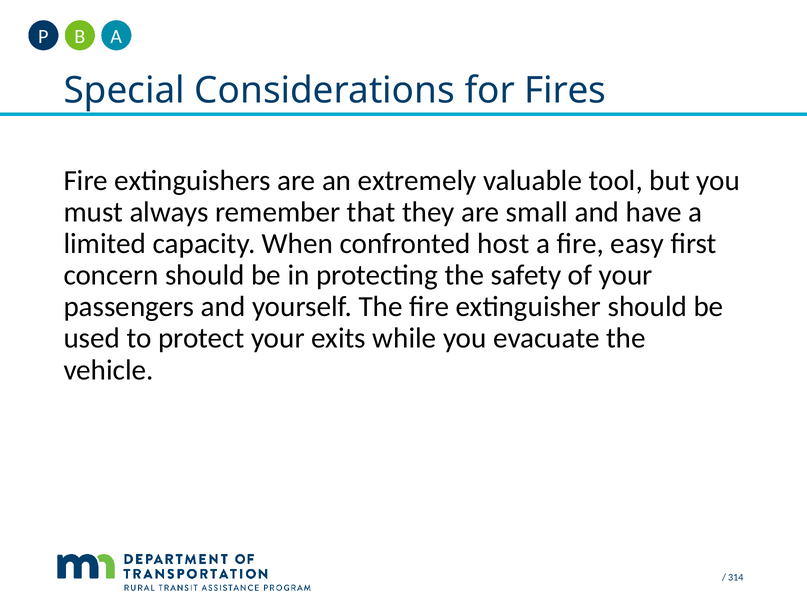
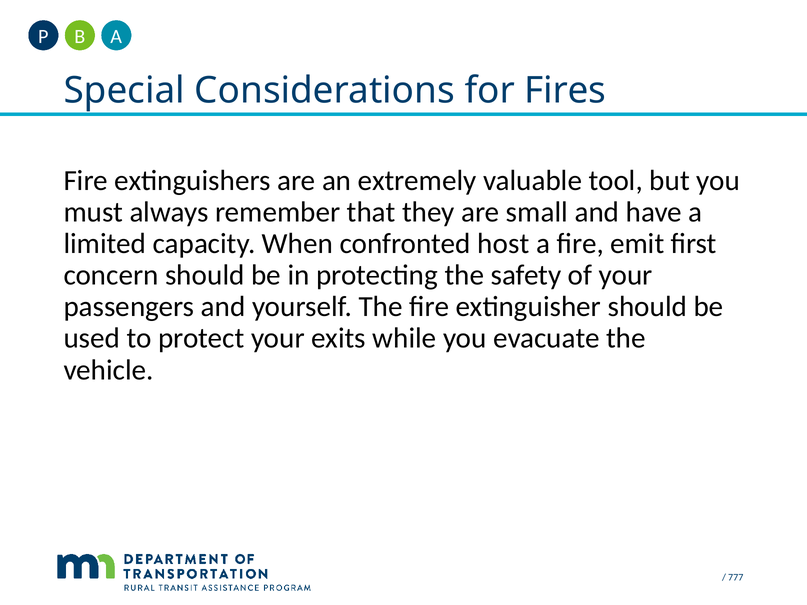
easy: easy -> emit (637, 244)
314: 314 -> 777 (736, 578)
